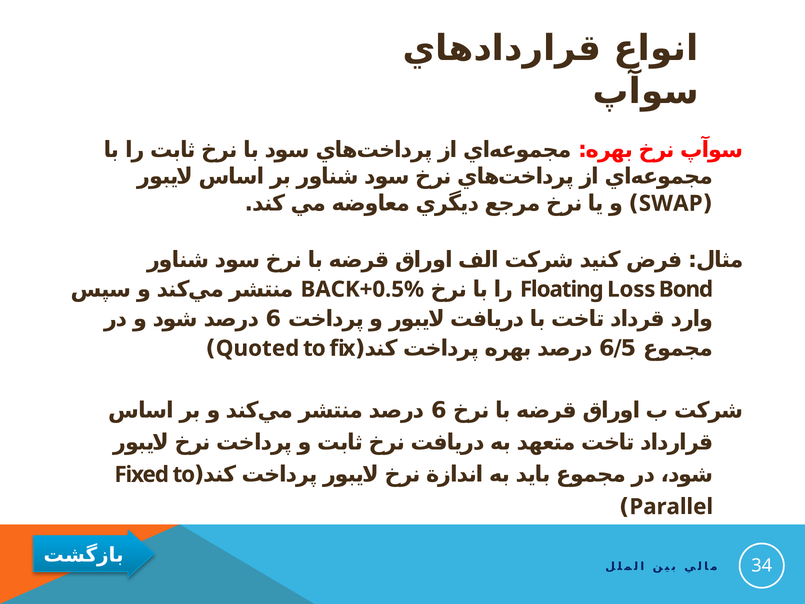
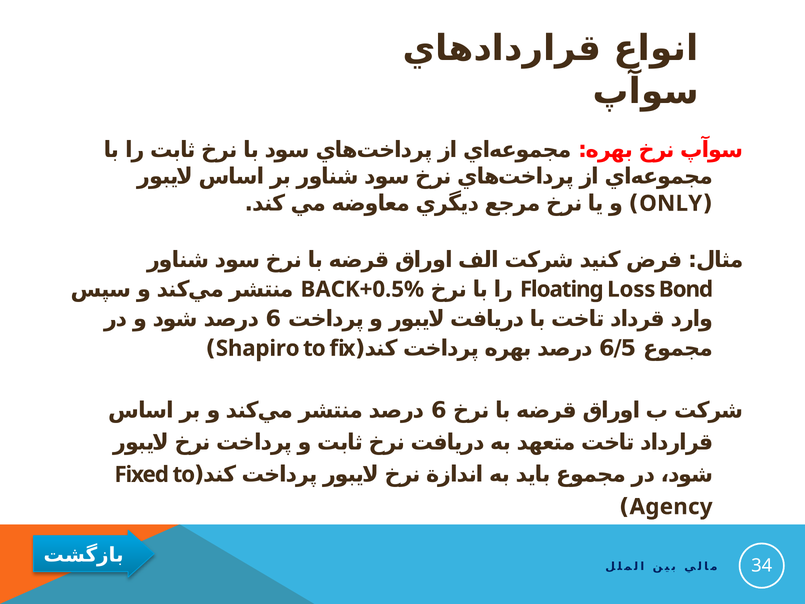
SWAP: SWAP -> ONLY (671, 203)
Quoted: Quoted -> Shapiro (258, 348)
Parallel: Parallel -> Agency (671, 507)
